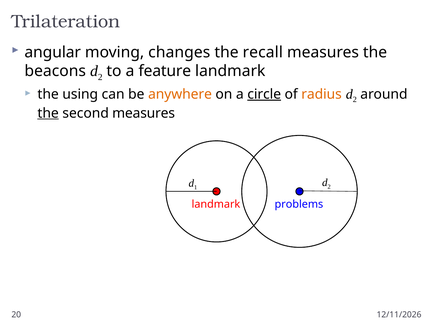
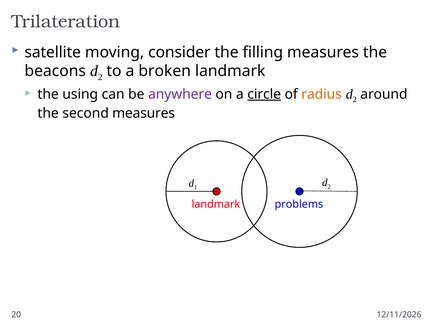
angular: angular -> satellite (53, 52)
changes: changes -> consider (179, 52)
recall: recall -> filling (263, 52)
feature: feature -> broken (165, 71)
anywhere colour: orange -> purple (180, 94)
the underline: present -> none (48, 113)
